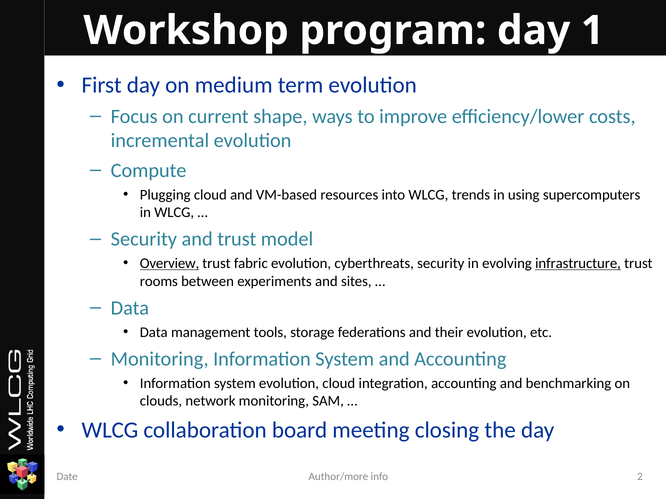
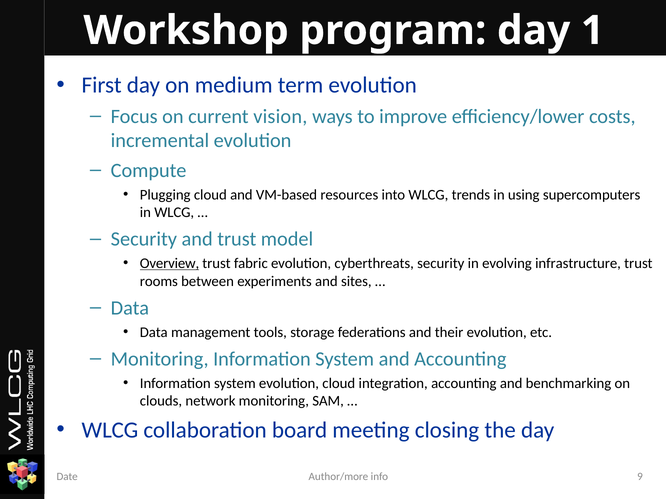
shape: shape -> vision (280, 116)
infrastructure underline: present -> none (578, 264)
2: 2 -> 9 (640, 477)
